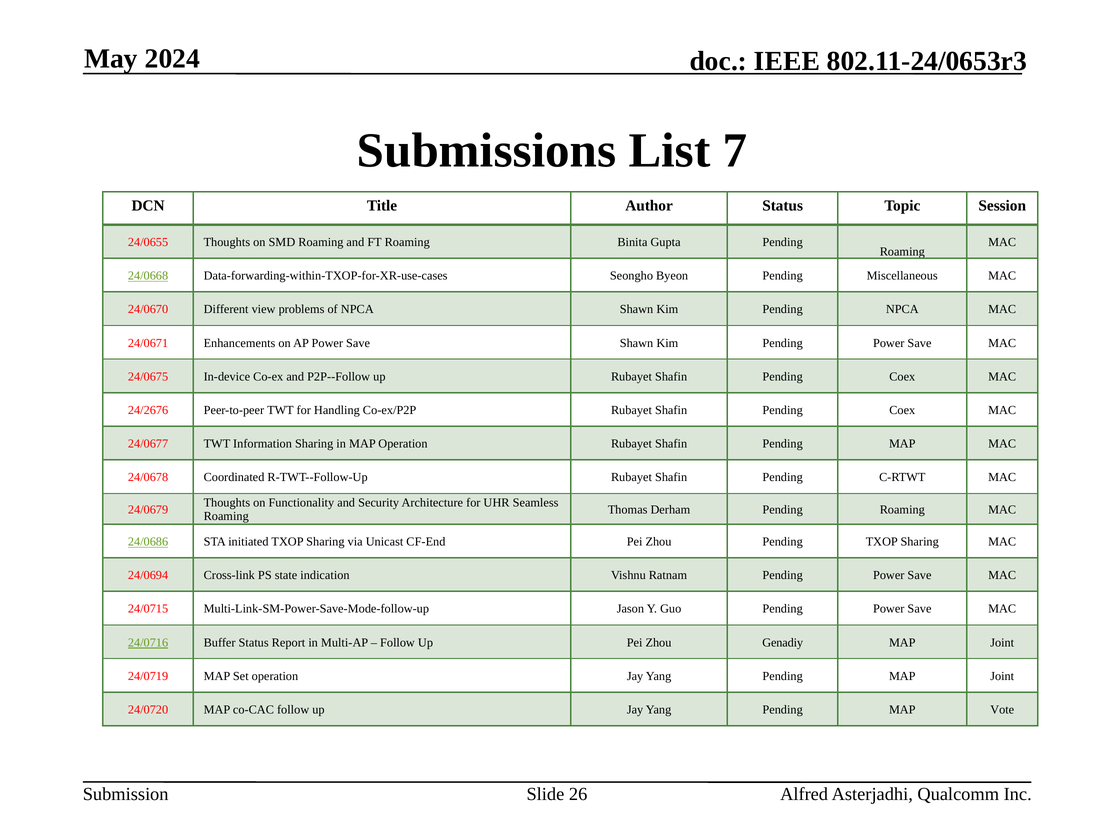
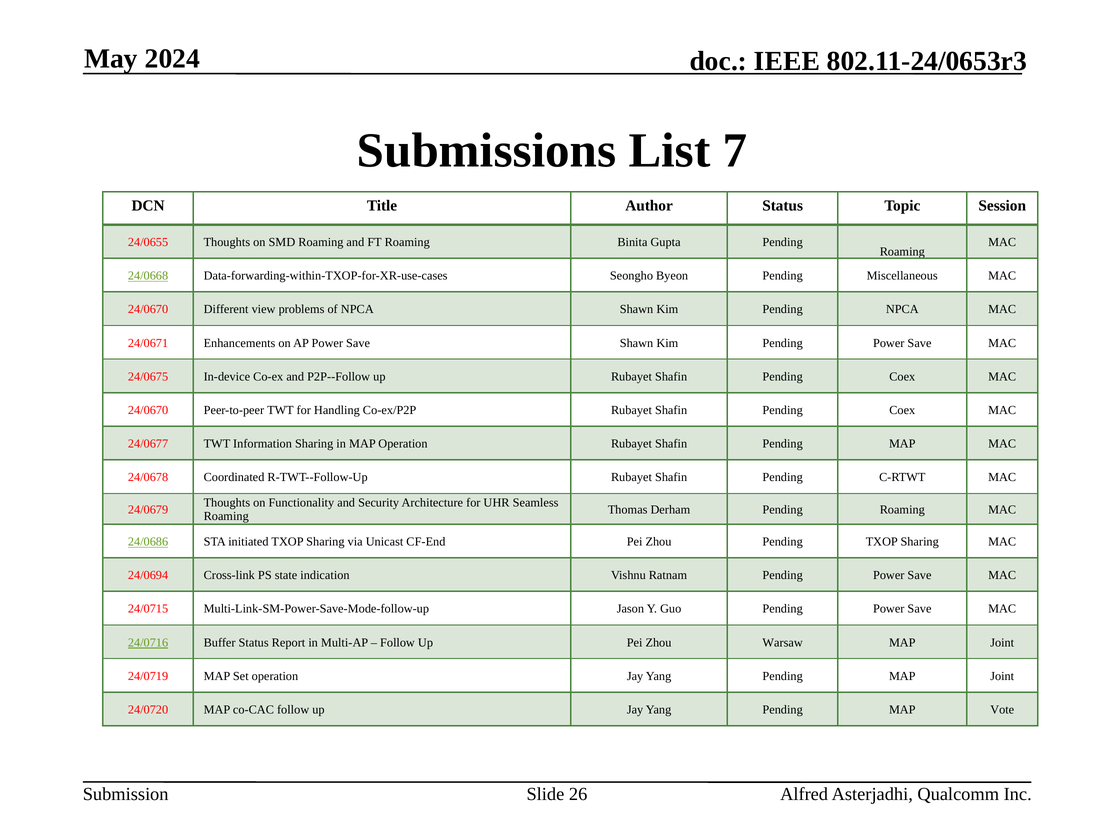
24/2676: 24/2676 -> 24/0670 (148, 411)
Genadiy: Genadiy -> Warsaw (783, 643)
